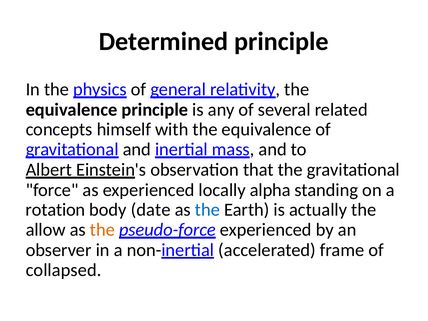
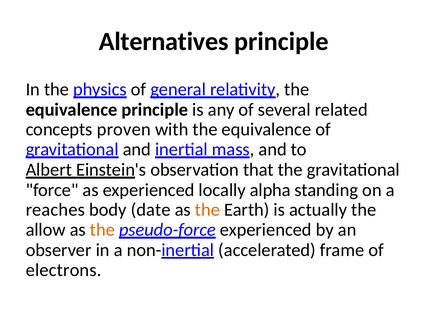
Determined: Determined -> Alternatives (164, 41)
himself: himself -> proven (124, 130)
rotation: rotation -> reaches (55, 210)
the colour: blue -> orange (207, 210)
collapsed: collapsed -> electrons (64, 270)
